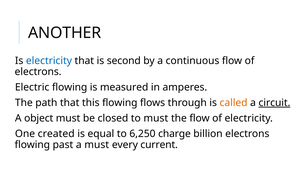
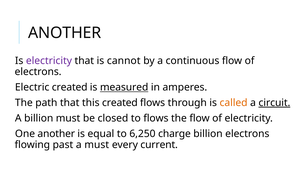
electricity colour: blue -> purple (49, 61)
second: second -> cannot (124, 61)
Electric flowing: flowing -> created (70, 87)
measured underline: none -> present (124, 87)
this flowing: flowing -> created (120, 103)
A object: object -> billion (39, 118)
to must: must -> flows (156, 118)
One created: created -> another (56, 134)
